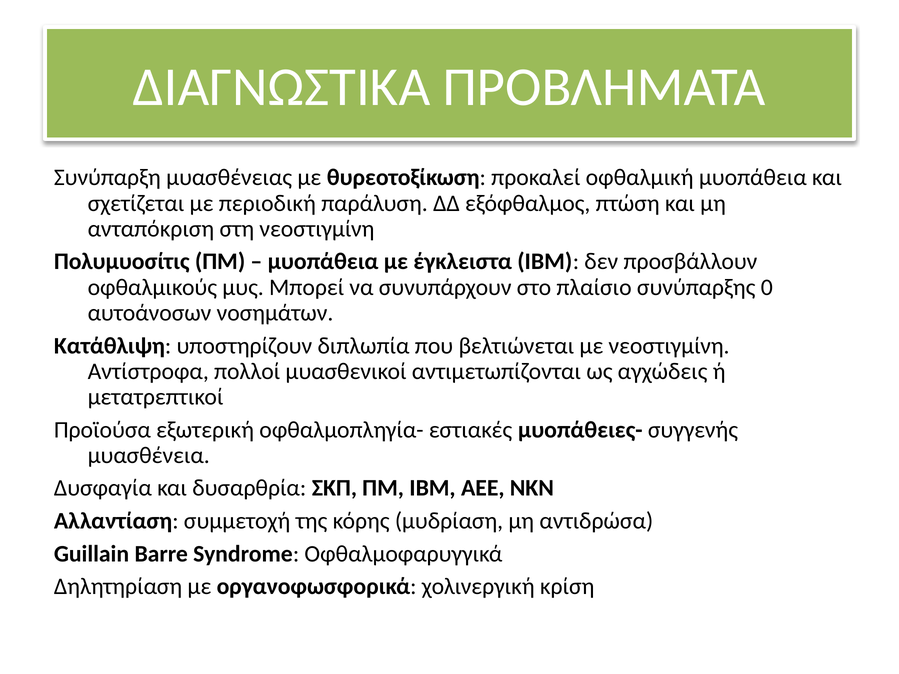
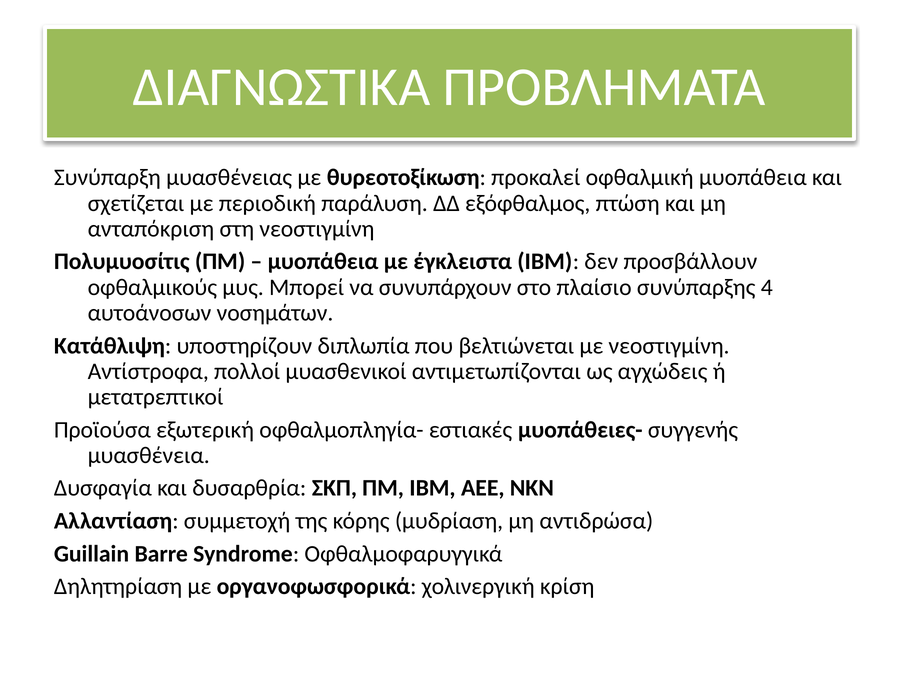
0: 0 -> 4 (767, 287)
